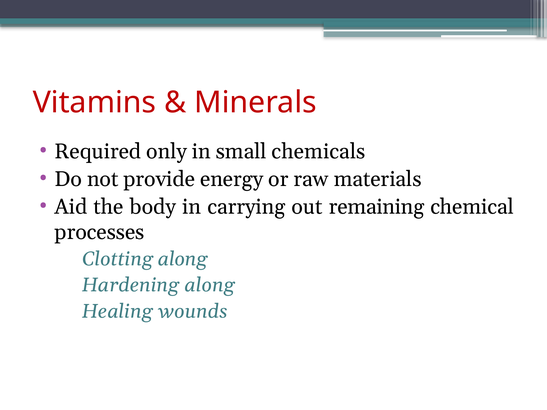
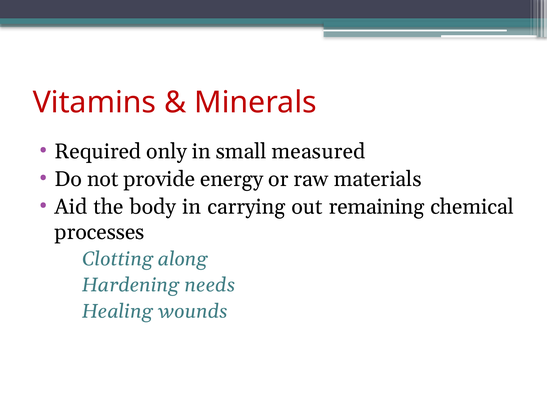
chemicals: chemicals -> measured (319, 151)
Hardening along: along -> needs (210, 285)
